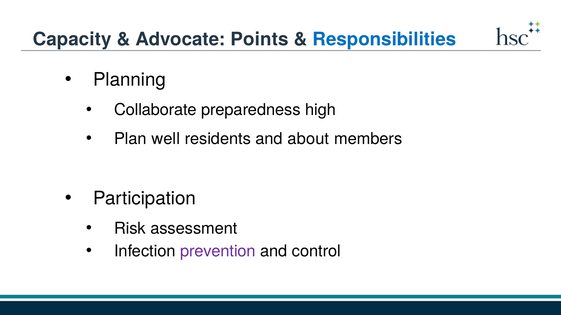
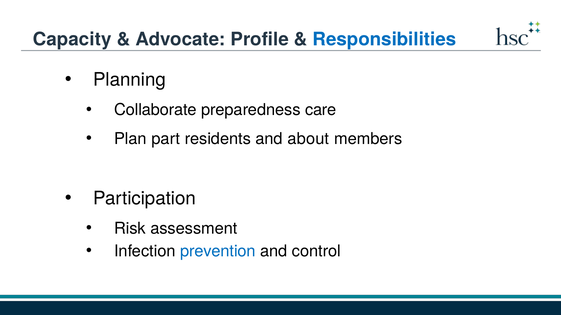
Points: Points -> Profile (260, 40)
high: high -> care (321, 110)
well: well -> part (166, 139)
prevention colour: purple -> blue (218, 252)
